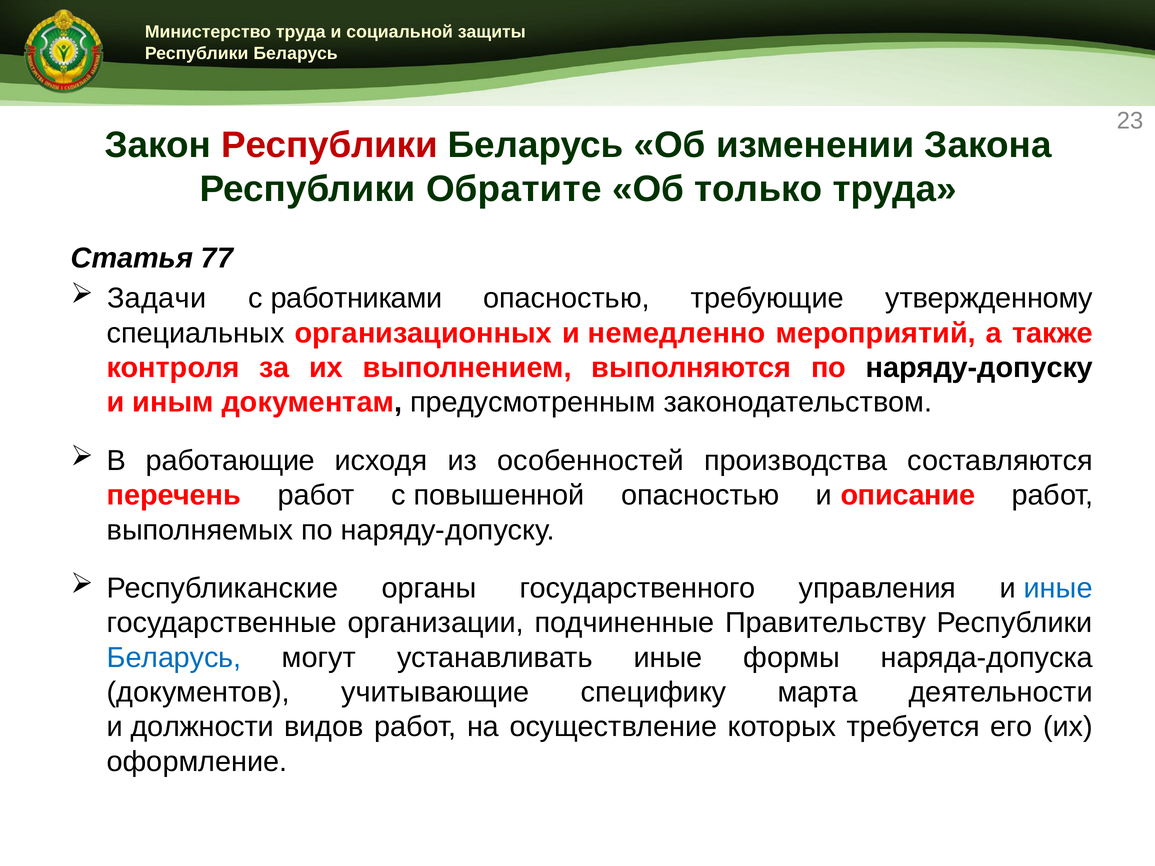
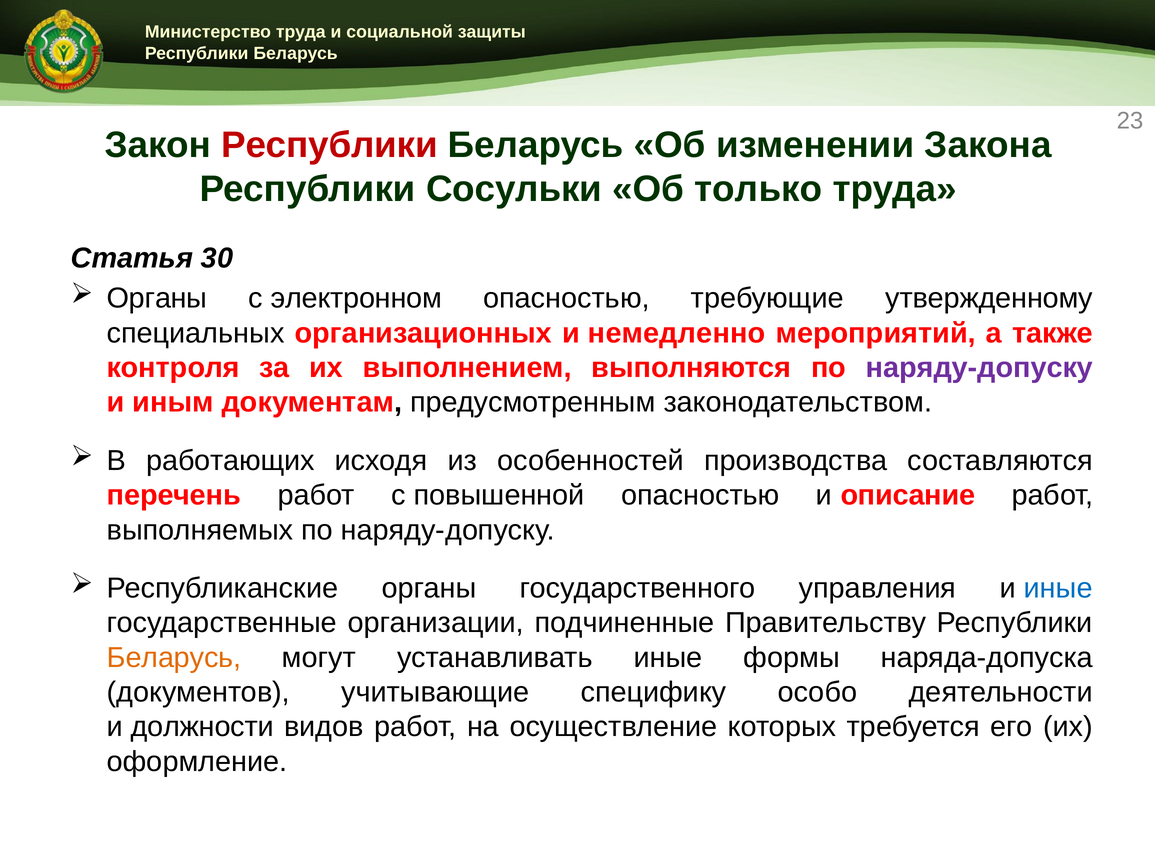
Обратите: Обратите -> Сосульки (514, 189)
77: 77 -> 30 (217, 258)
Задачи: Задачи -> Органы (157, 299)
работниками: работниками -> электронном (356, 299)
наряду-допуску colour: black -> purple (979, 368)
работающие: работающие -> работающих (230, 461)
Беларусь colour: blue -> orange (174, 658)
марта: марта -> особо (817, 692)
